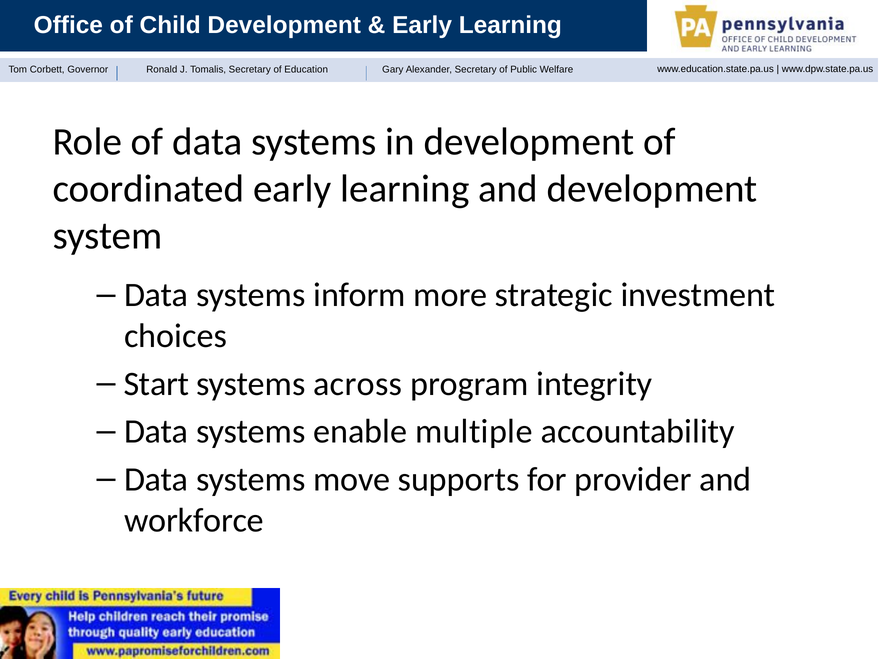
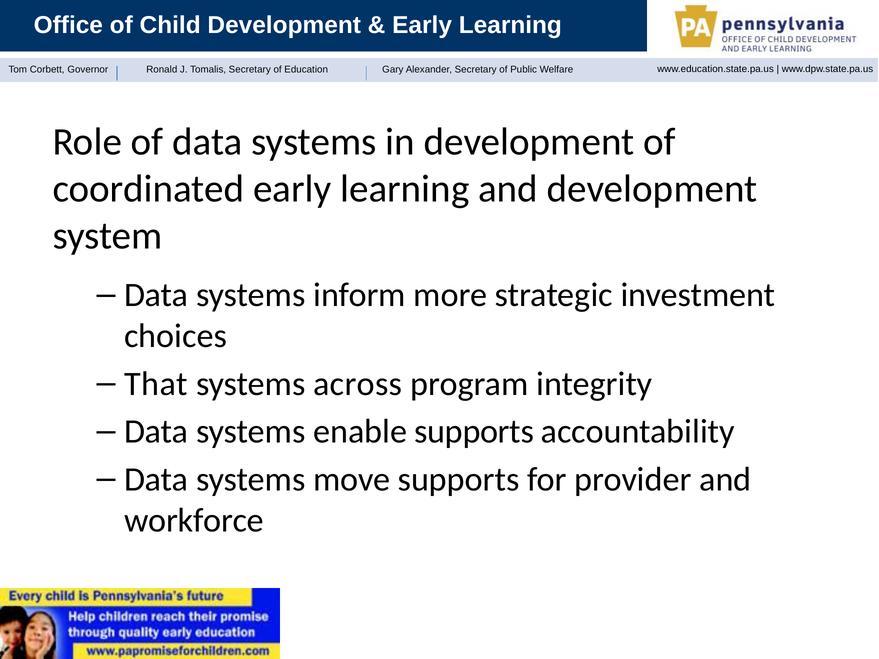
Start: Start -> That (156, 384)
enable multiple: multiple -> supports (474, 432)
